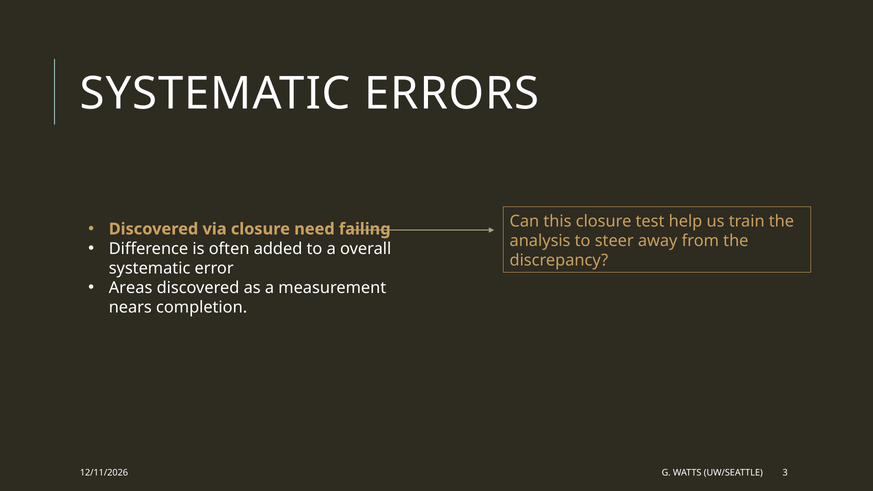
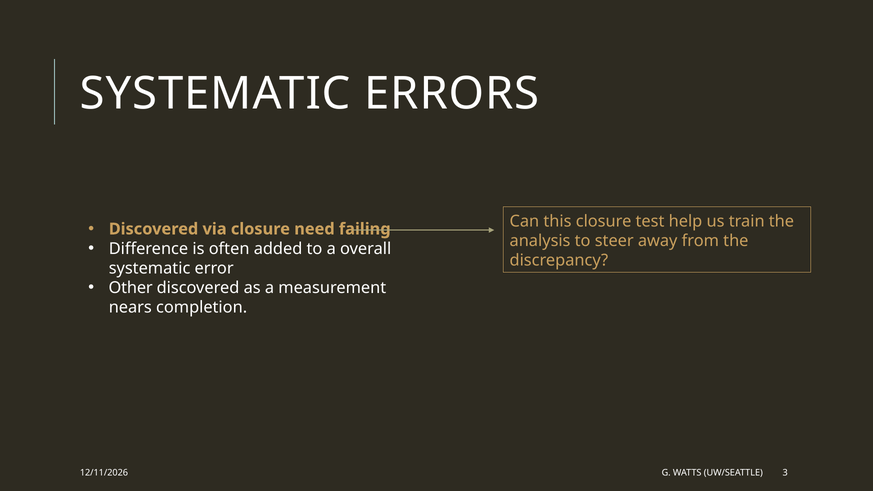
Areas: Areas -> Other (131, 288)
